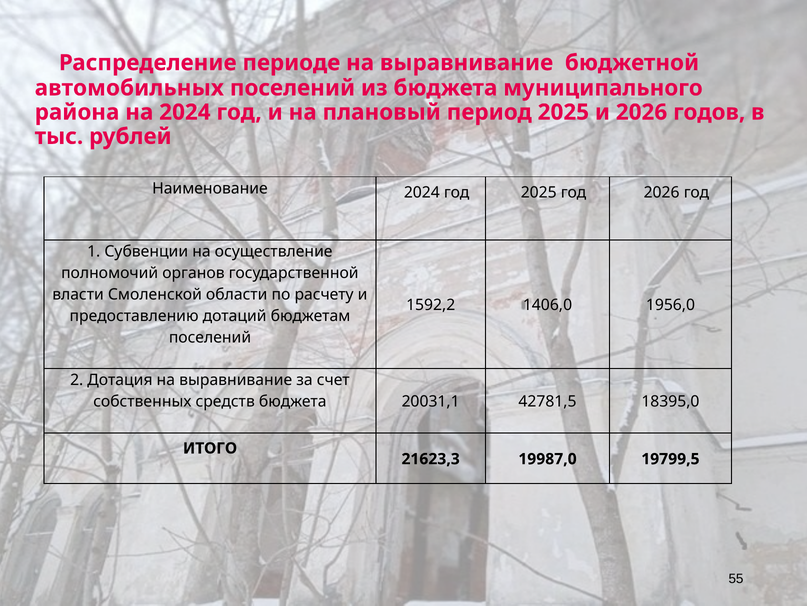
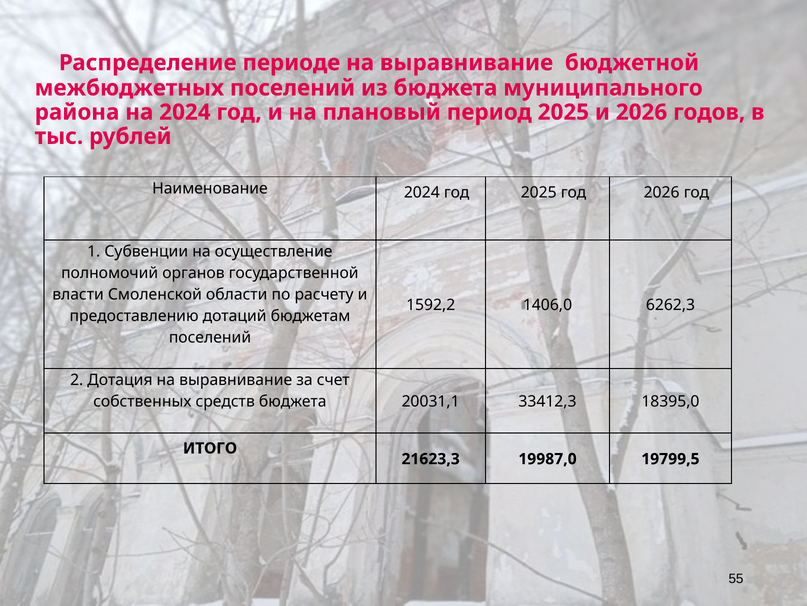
автомобильных: автомобильных -> межбюджетных (129, 88)
1956,0: 1956,0 -> 6262,3 (670, 305)
42781,5: 42781,5 -> 33412,3 (547, 401)
